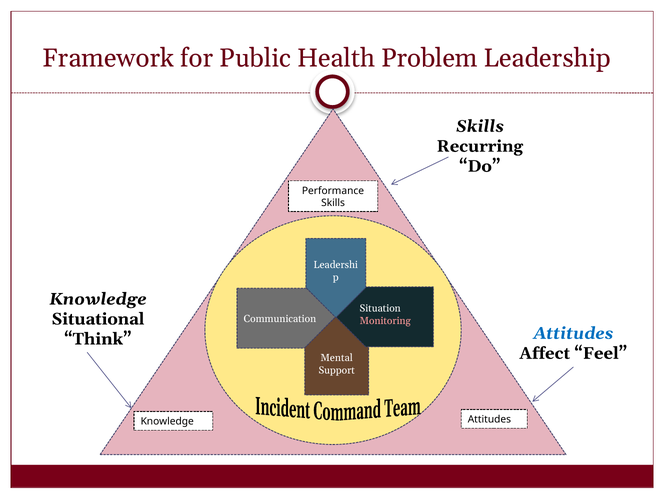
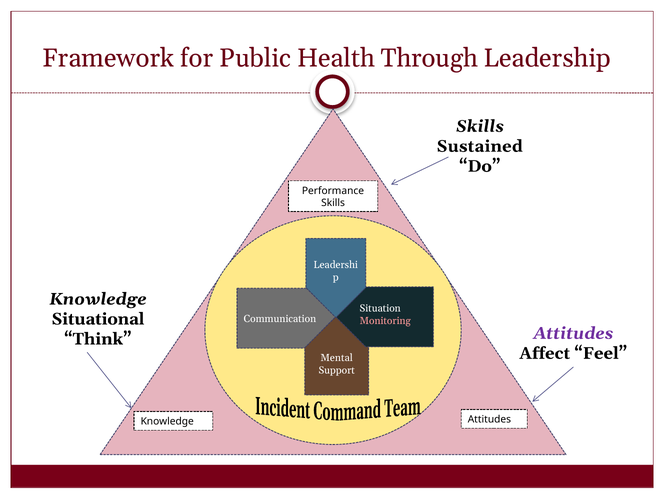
Problem: Problem -> Through (430, 58)
Recurring: Recurring -> Sustained (480, 146)
Attitudes colour: blue -> purple (573, 333)
